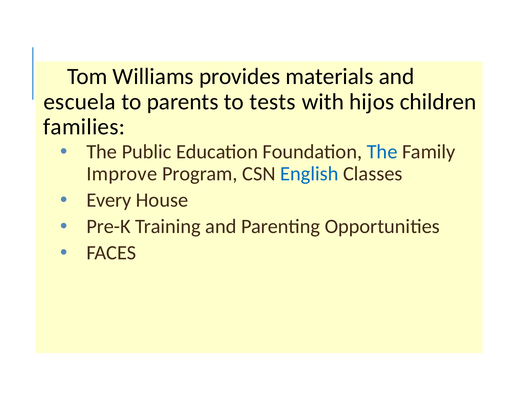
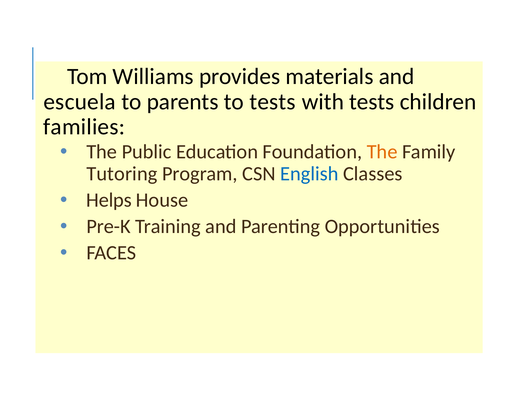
with hijos: hijos -> tests (372, 102)
The colour: blue -> orange (382, 152)
Improve: Improve -> Tutoring (122, 174)
Every: Every -> Helps (109, 201)
